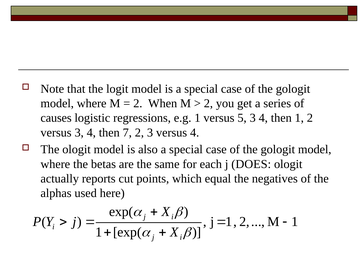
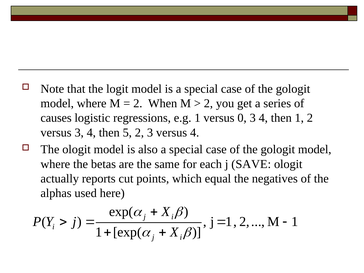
5: 5 -> 0 (242, 118)
7: 7 -> 5 (127, 132)
DOES: DOES -> SAVE (251, 164)
